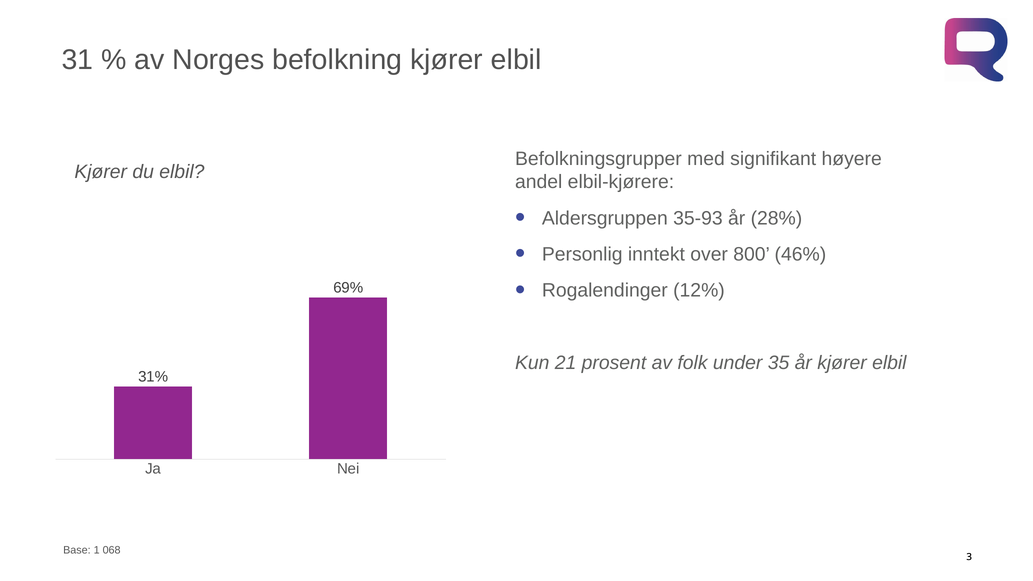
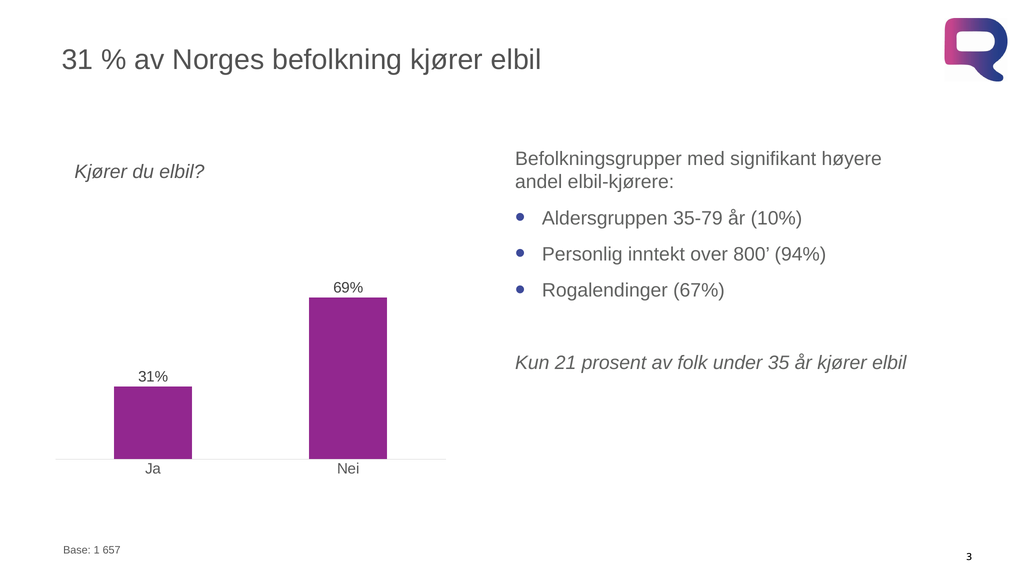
35-93: 35-93 -> 35-79 (698, 218)
28%: 28% -> 10% (776, 218)
46%: 46% -> 94% (800, 254)
12%: 12% -> 67% (699, 290)
068: 068 -> 657 (112, 550)
